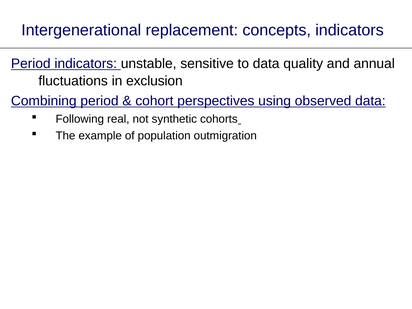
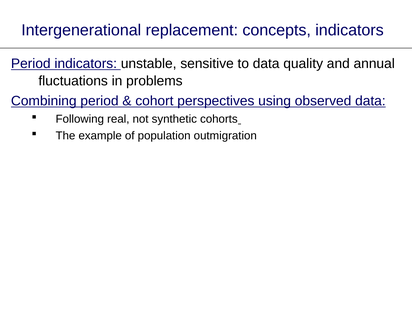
exclusion: exclusion -> problems (154, 81)
